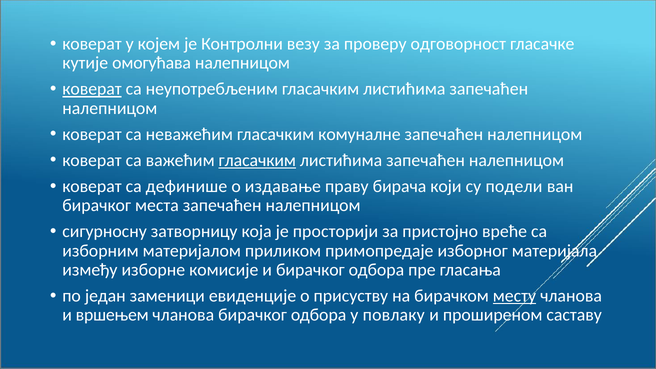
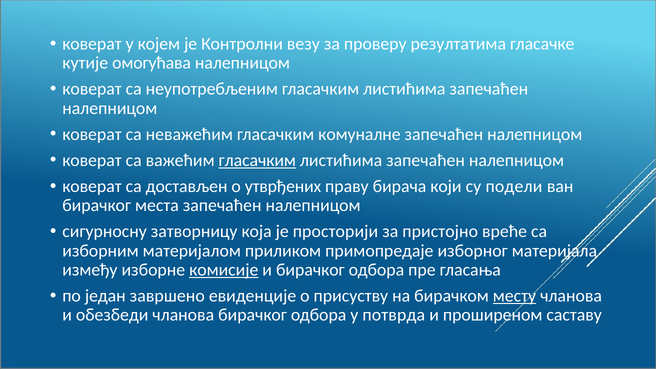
одговорност: одговорност -> резултатима (458, 44)
коверат underline: present -> none (92, 89)
дефинише: дефинише -> достављен (187, 186)
издавање: издавање -> утврђених (283, 186)
комисије underline: none -> present (224, 270)
заменици: заменици -> завршено (167, 296)
вршењем: вршењем -> обезбеди (112, 315)
повлаку: повлаку -> потврда (394, 315)
